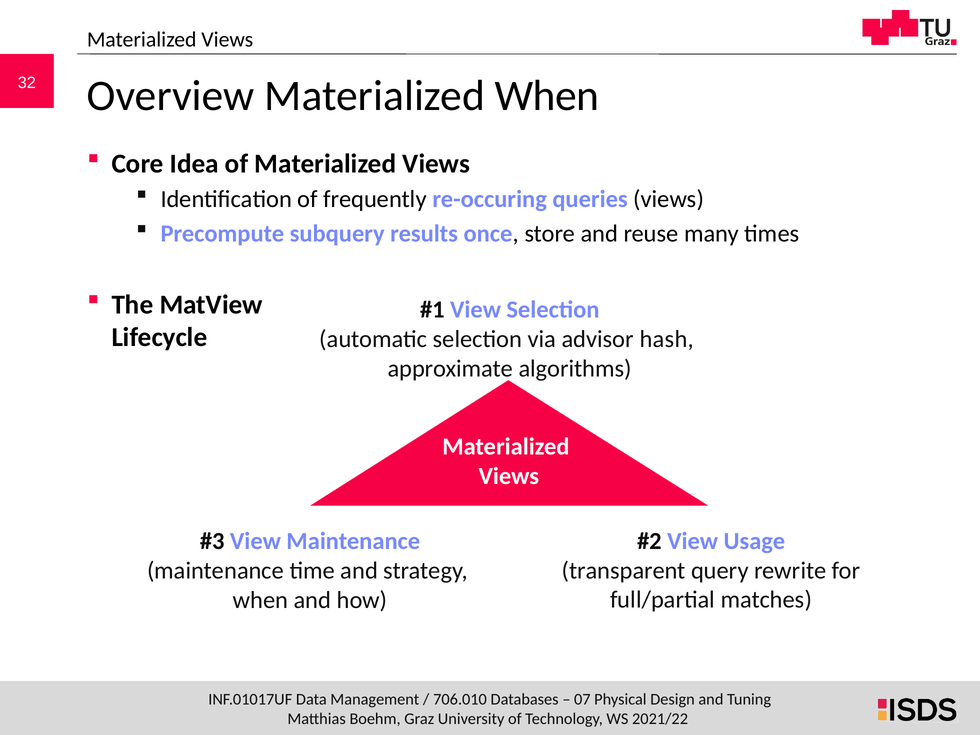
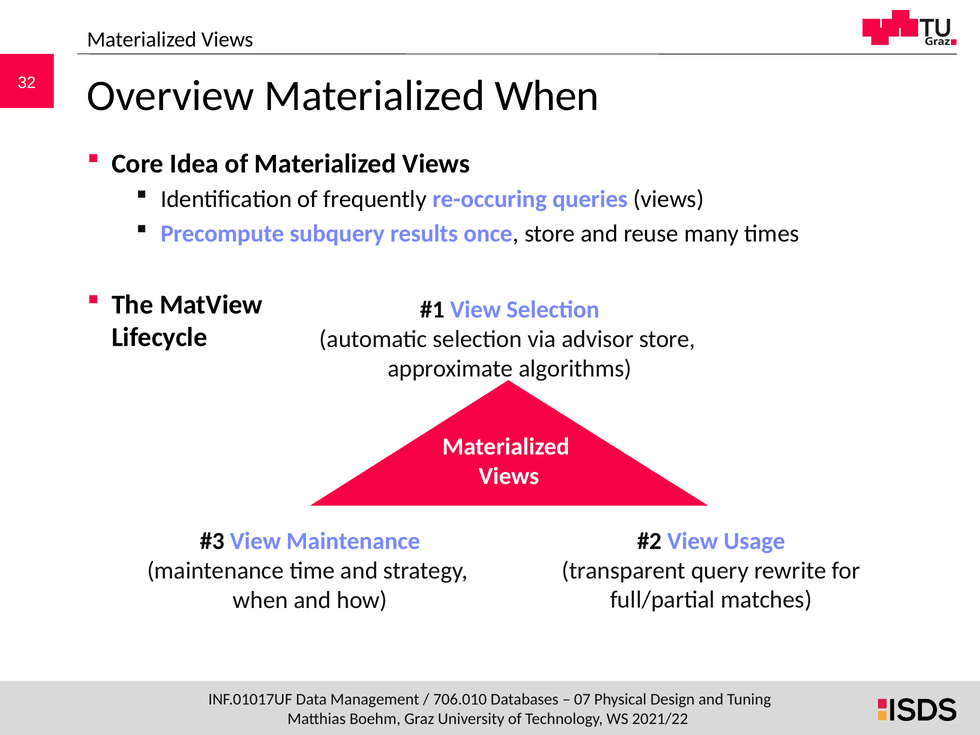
advisor hash: hash -> store (667, 339)
